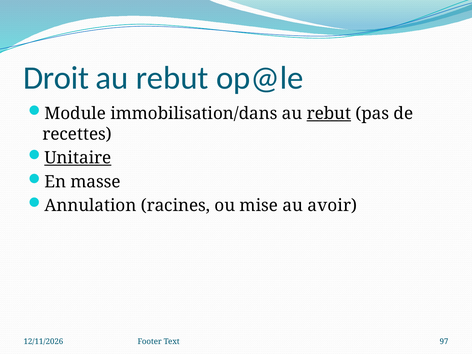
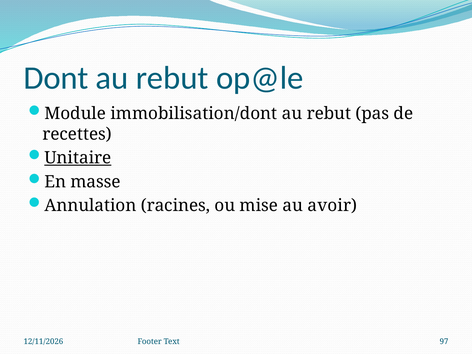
Droit: Droit -> Dont (56, 78)
immobilisation/dans: immobilisation/dans -> immobilisation/dont (194, 114)
rebut underline: present -> none (329, 114)
